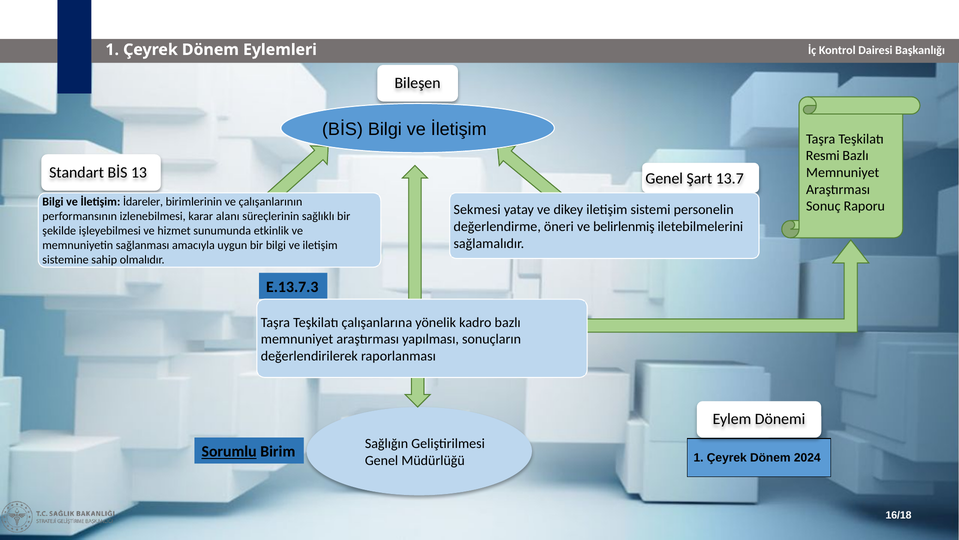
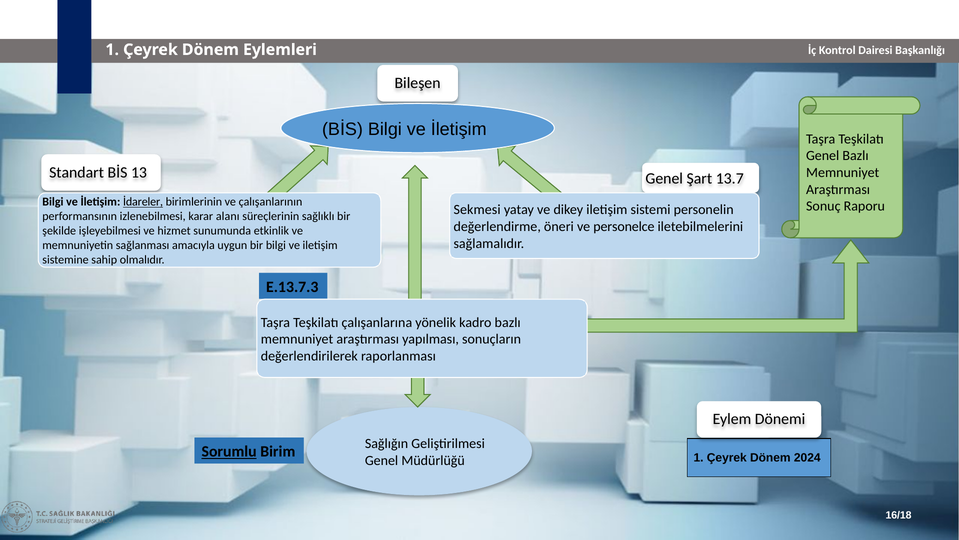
Resmi: Resmi -> Genel (823, 156)
İdareler underline: none -> present (143, 202)
belirlenmiş: belirlenmiş -> personelce (624, 226)
